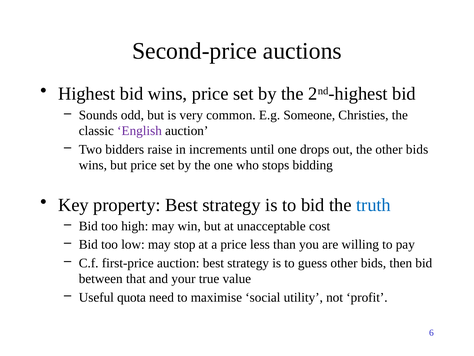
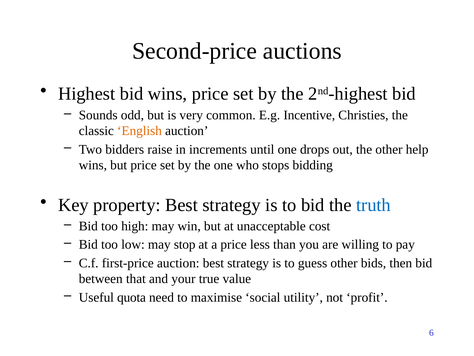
Someone: Someone -> Incentive (309, 115)
English colour: purple -> orange (139, 131)
the other bids: bids -> help (417, 149)
